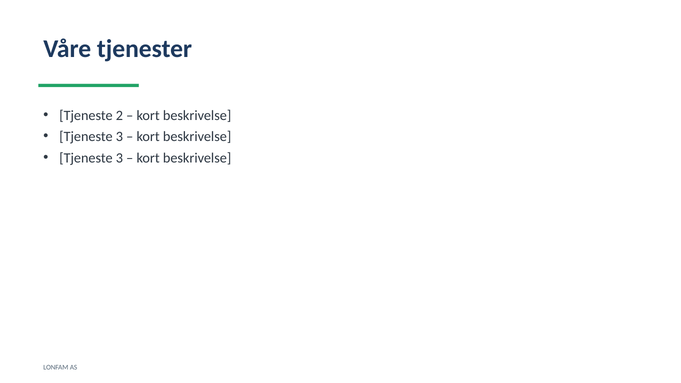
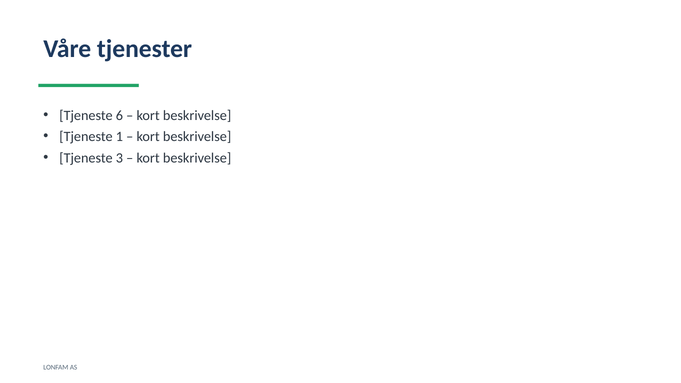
2: 2 -> 6 (119, 115)
3: 3 -> 1 (119, 137)
